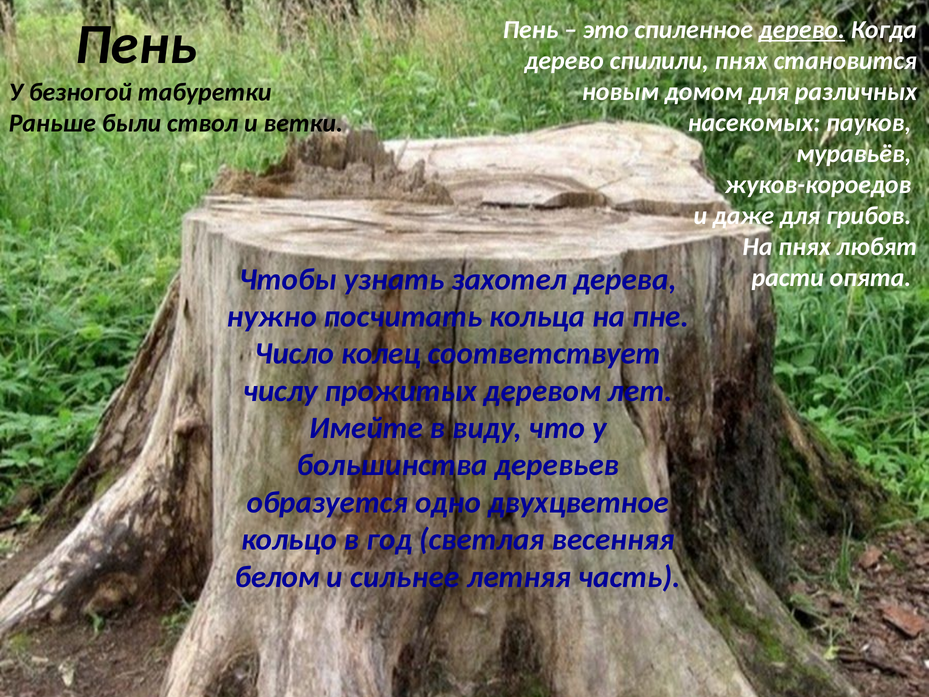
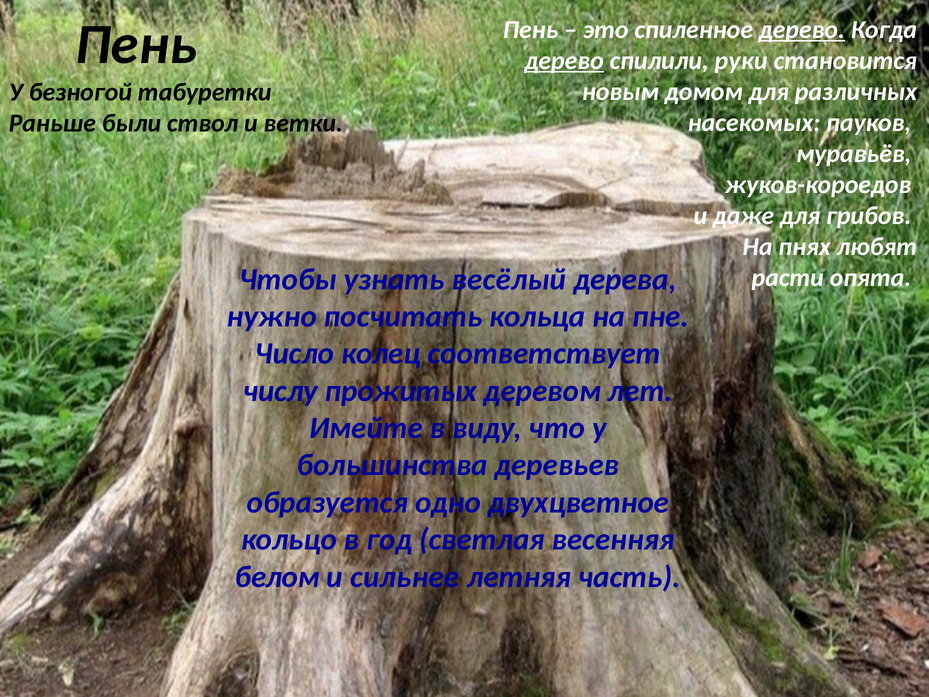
дерево underline: none -> present (564, 61)
спилили пнях: пнях -> руки (741, 61)
захотел: захотел -> весёлый (509, 279)
